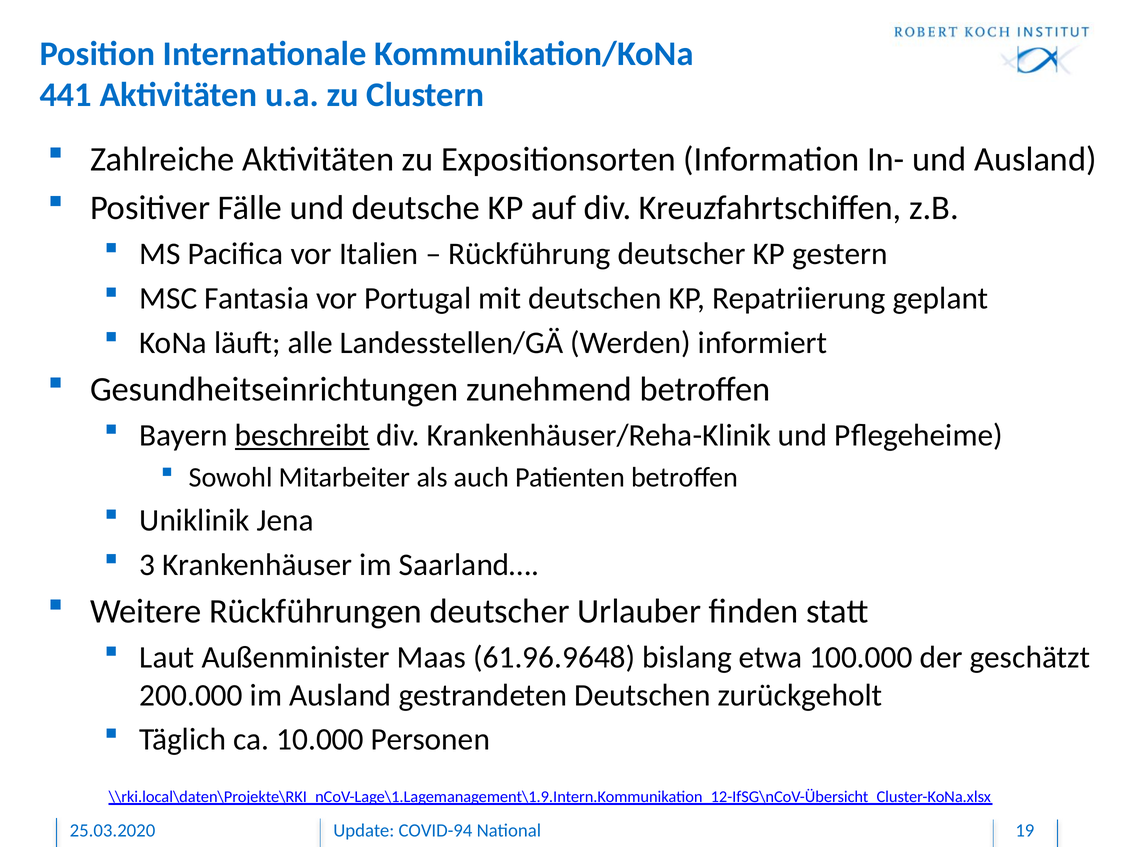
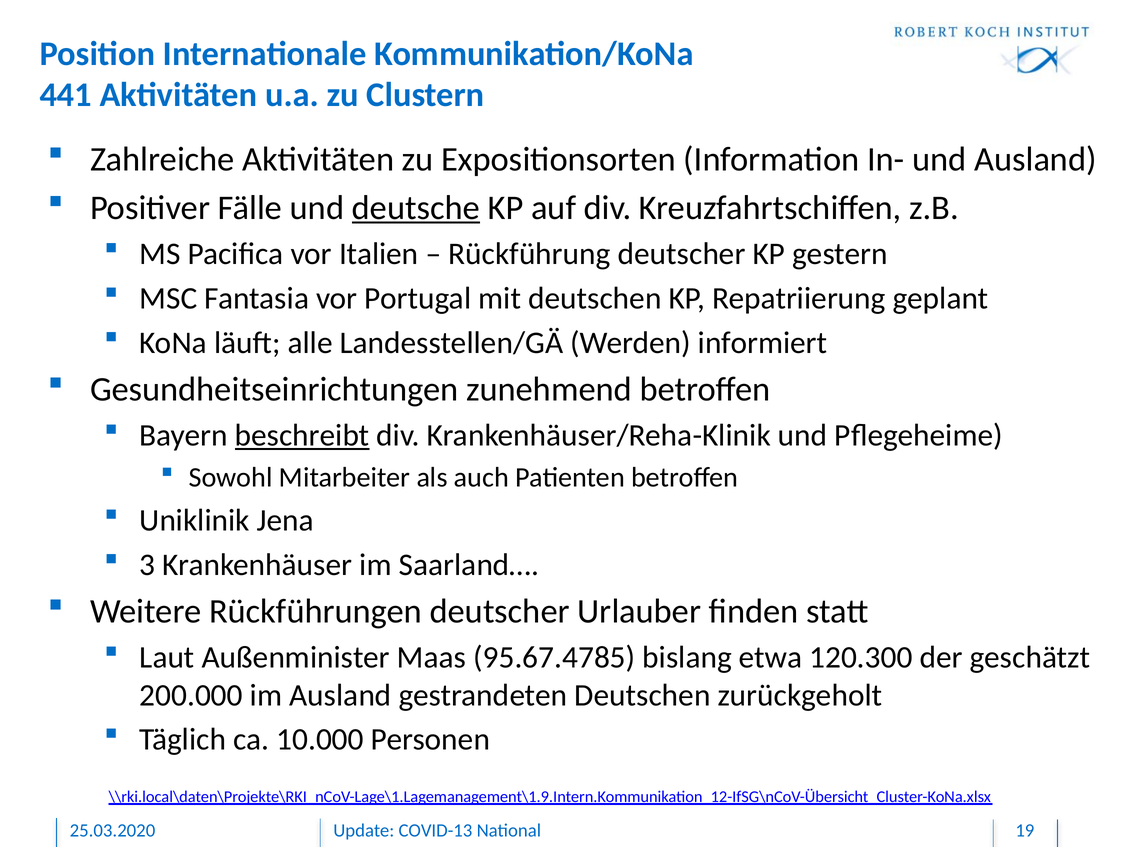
deutsche underline: none -> present (416, 208)
61.96.9648: 61.96.9648 -> 95.67.4785 (554, 657)
100.000: 100.000 -> 120.300 (861, 657)
COVID-94: COVID-94 -> COVID-13 (435, 830)
